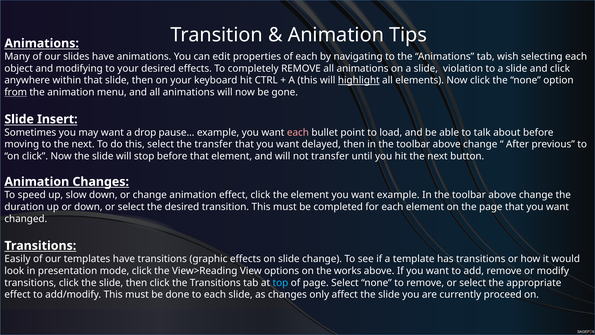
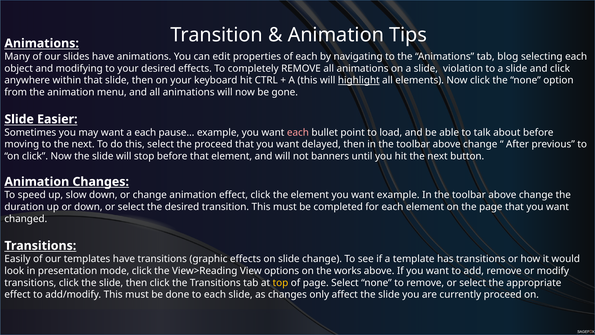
wish: wish -> blog (508, 56)
from underline: present -> none (16, 92)
Insert: Insert -> Easier (57, 119)
a drop: drop -> each (145, 132)
the transfer: transfer -> proceed (213, 144)
not transfer: transfer -> banners (330, 156)
top colour: light blue -> yellow (280, 283)
